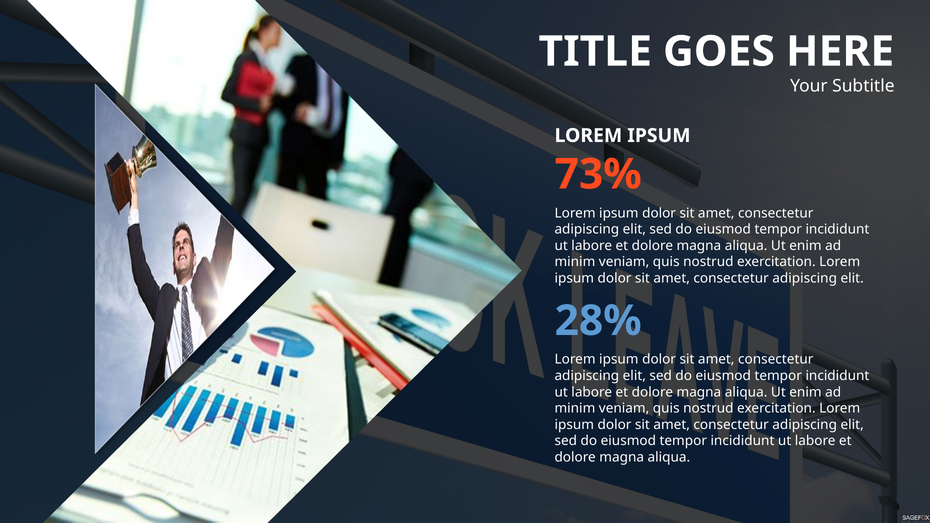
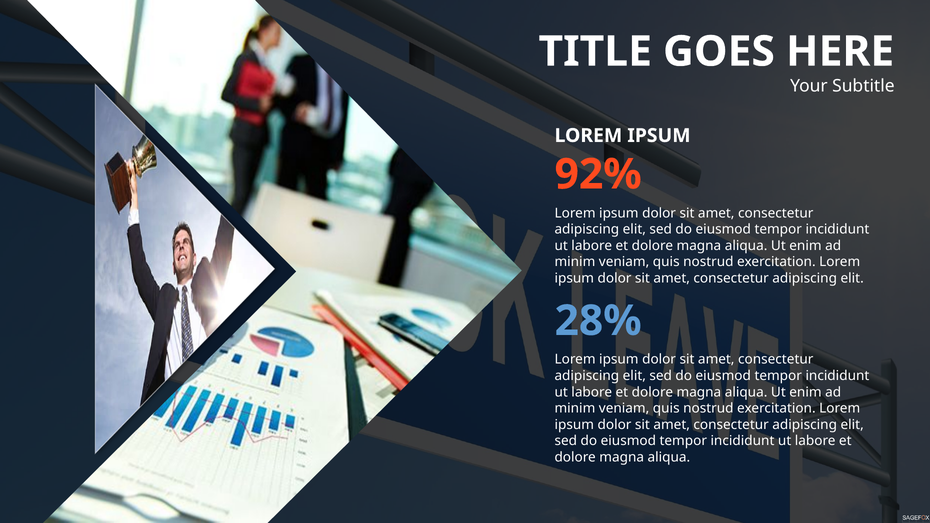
73%: 73% -> 92% (598, 174)
